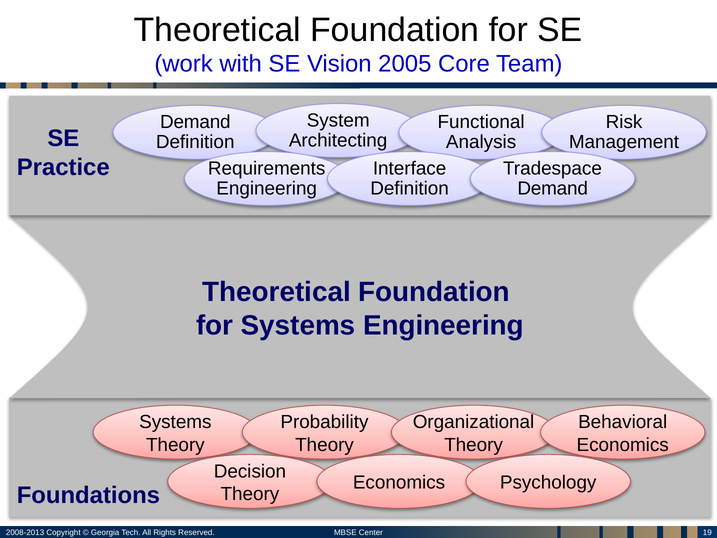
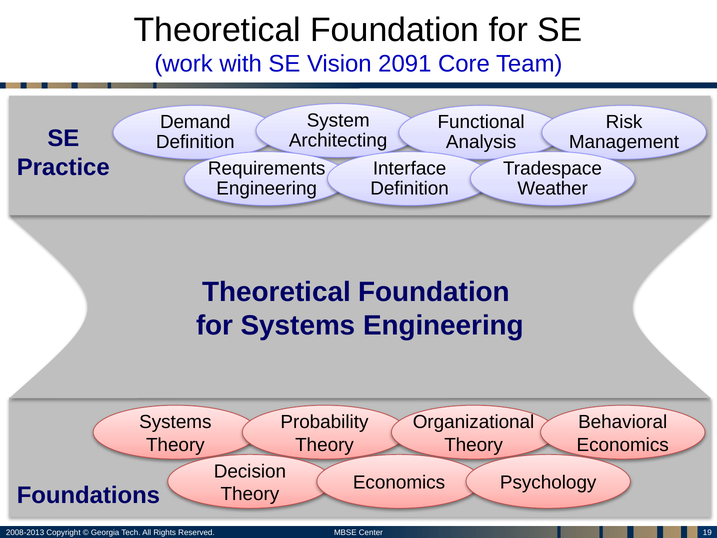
2005: 2005 -> 2091 (405, 64)
Demand: Demand -> Weather (553, 188)
